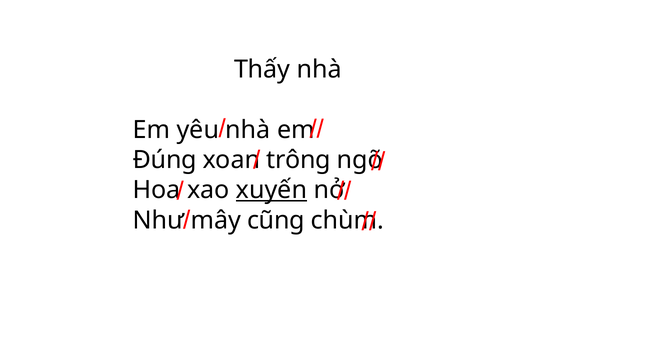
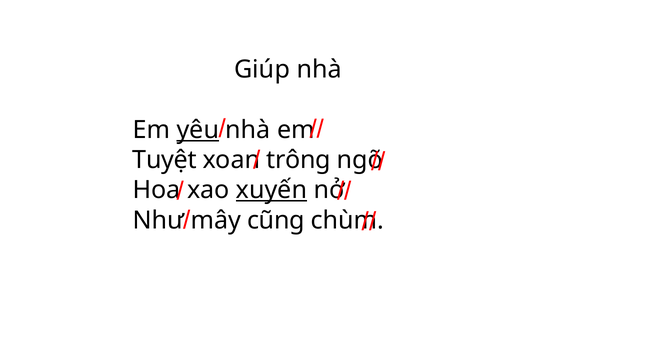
Thấy: Thấy -> Giúp (262, 70)
yêu underline: none -> present (198, 130)
Đúng: Đúng -> Tuyệt (165, 160)
